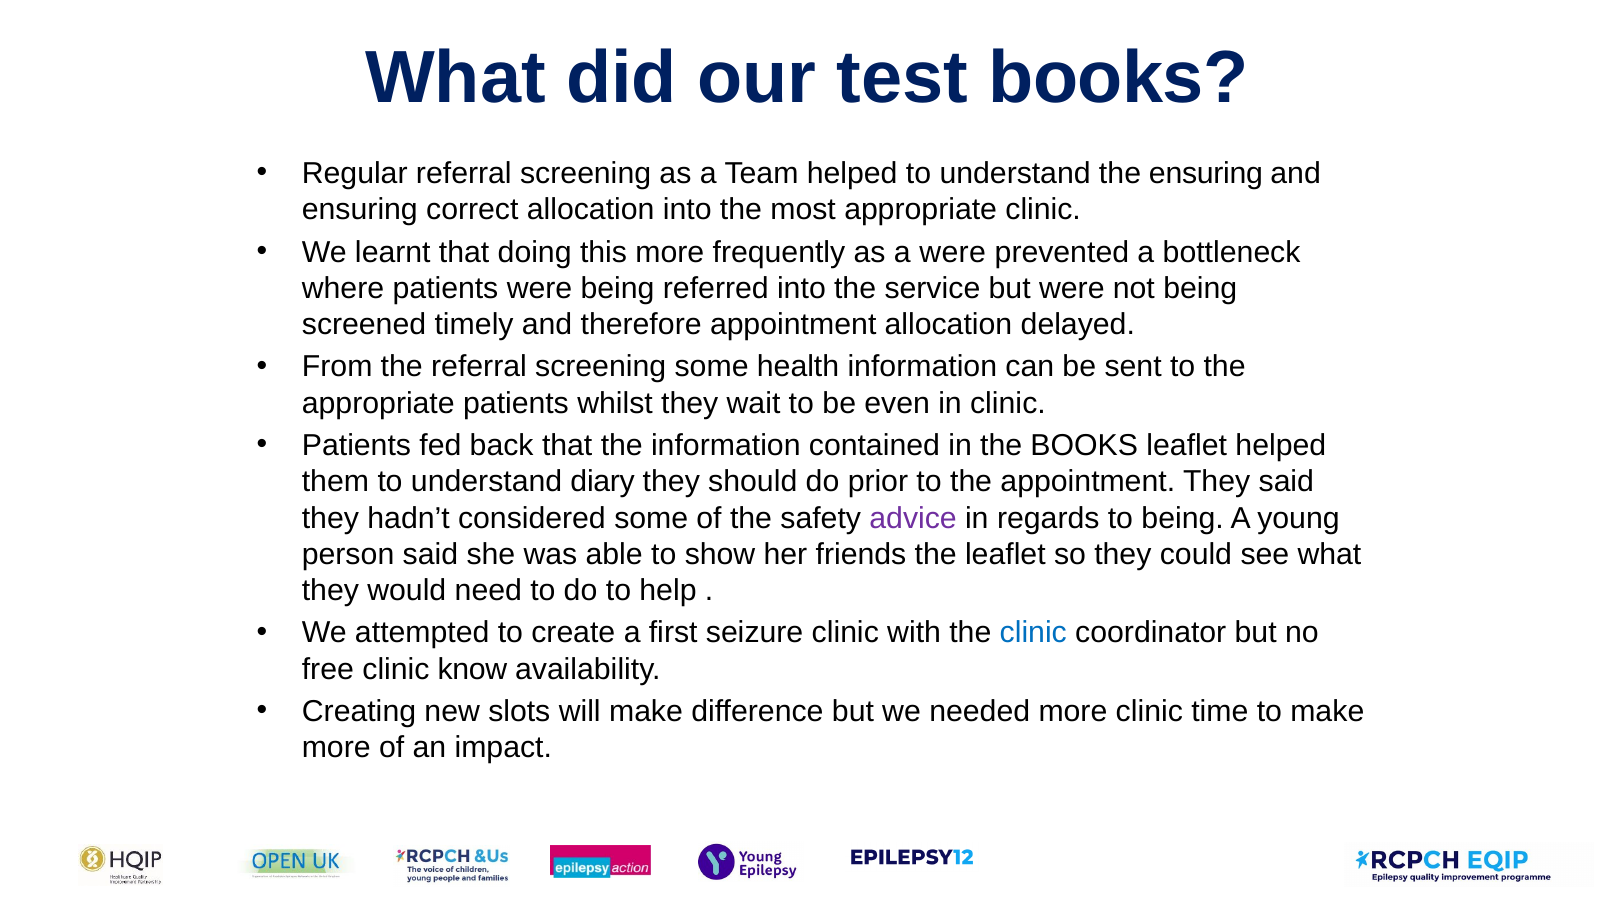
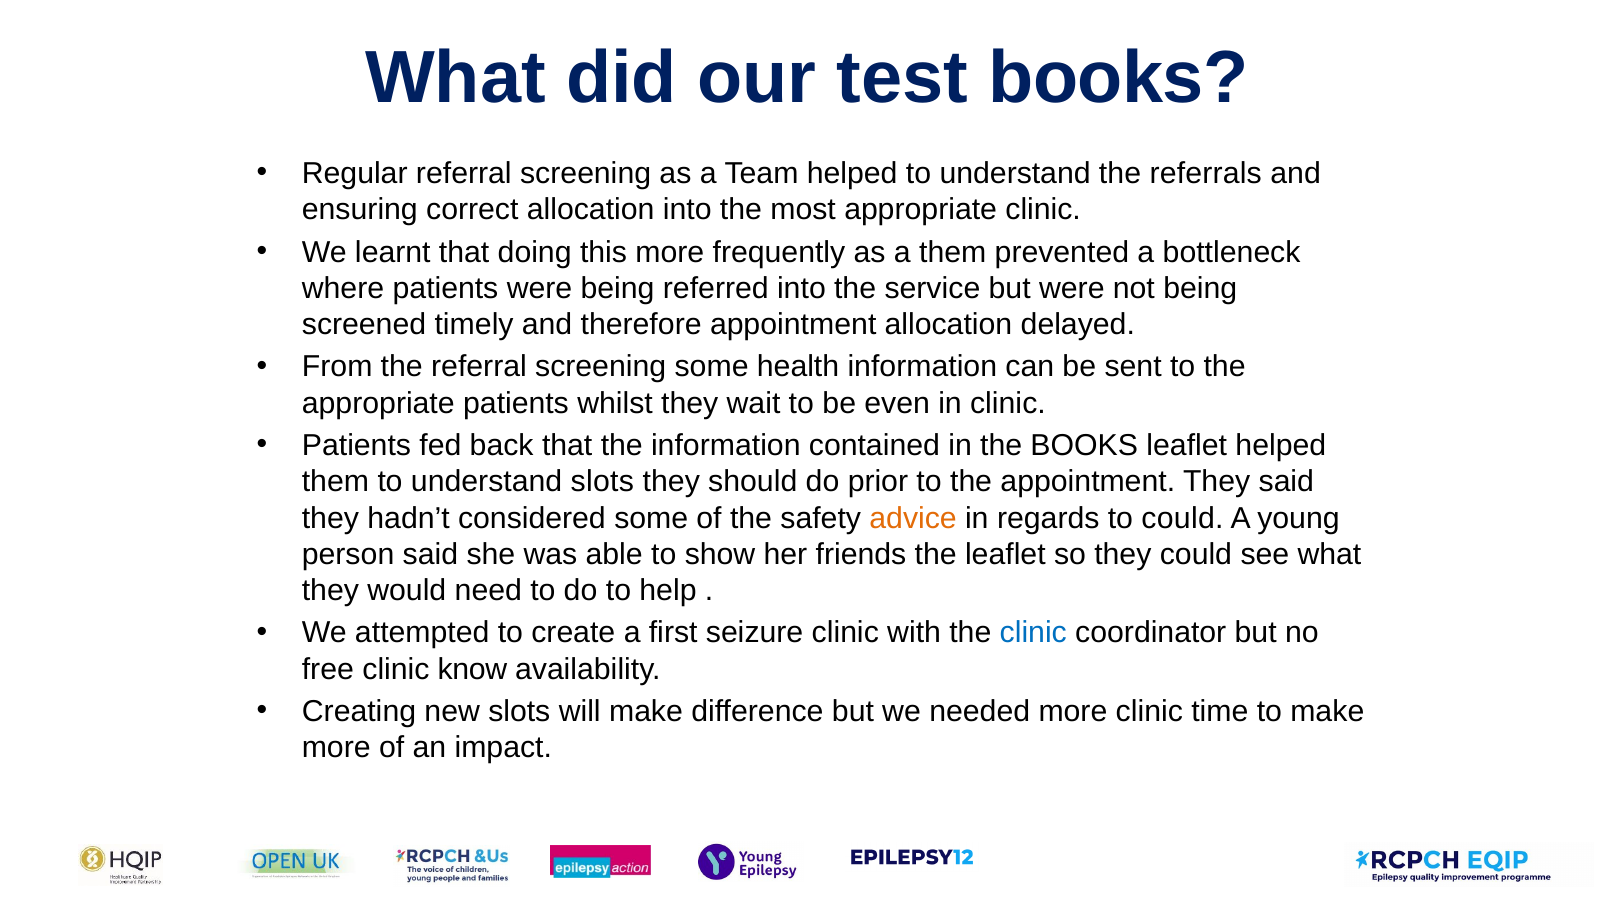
the ensuring: ensuring -> referrals (1206, 173)
a were: were -> them (953, 252)
understand diary: diary -> slots (602, 482)
advice colour: purple -> orange (913, 518)
to being: being -> could (1182, 518)
